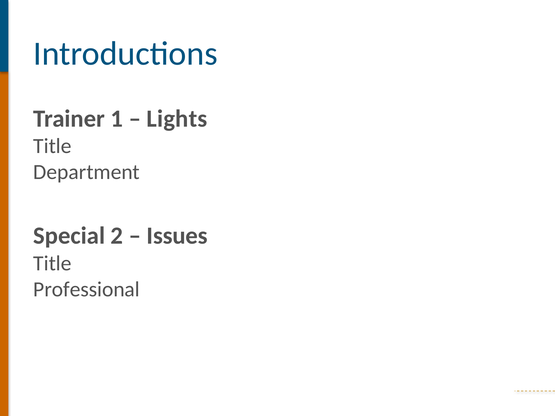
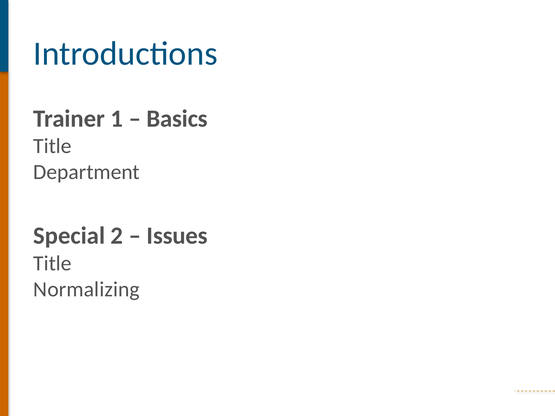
Lights: Lights -> Basics (177, 119)
Professional: Professional -> Normalizing (87, 289)
